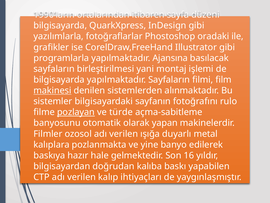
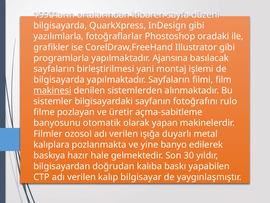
pozlayan underline: present -> none (76, 112)
türde: türde -> üretir (121, 112)
16: 16 -> 30 (189, 155)
ihtiyaçları: ihtiyaçları -> bilgisayar (141, 177)
